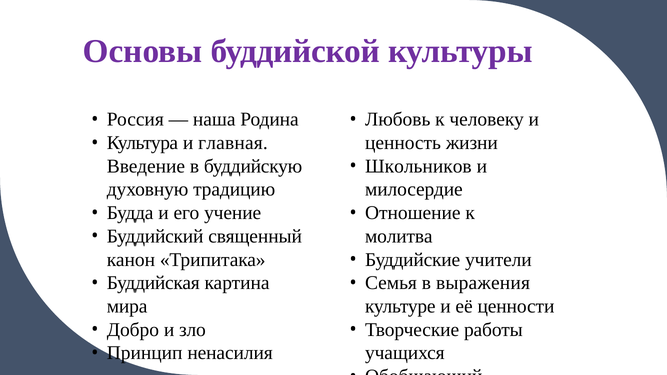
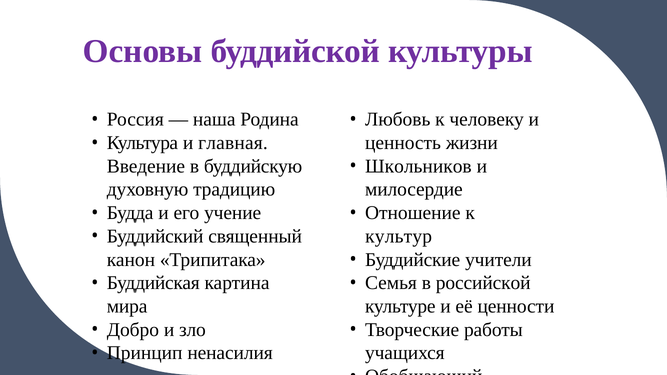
молитва: молитва -> культур (399, 236)
выражения: выражения -> российской (483, 283)
